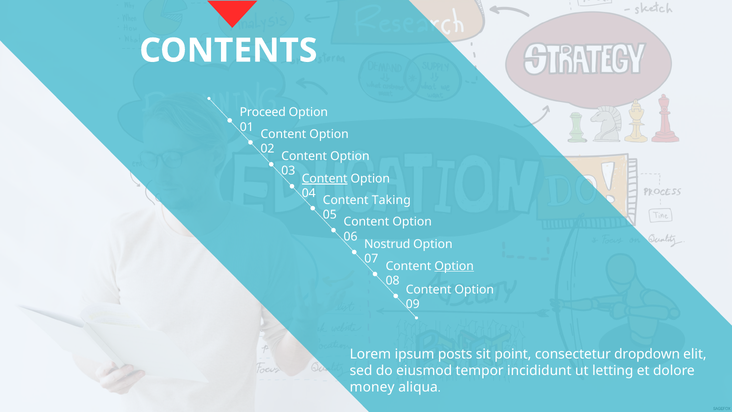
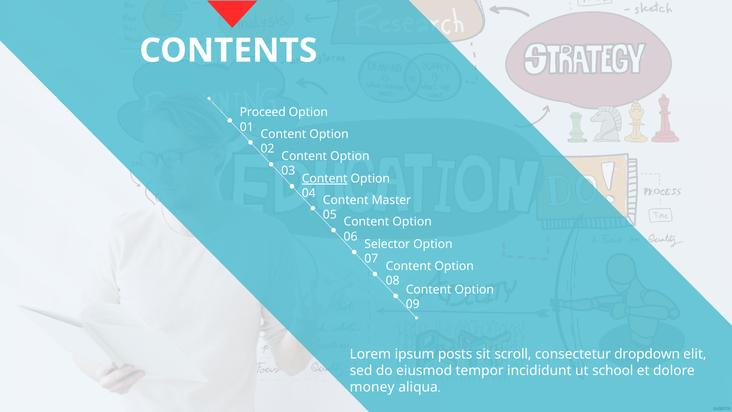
Taking: Taking -> Master (391, 200)
Nostrud: Nostrud -> Selector (387, 244)
Option underline: present -> none (454, 266)
point: point -> scroll (513, 354)
letting: letting -> school (613, 371)
